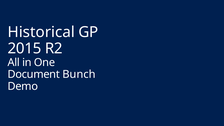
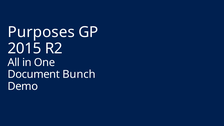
Historical: Historical -> Purposes (41, 32)
